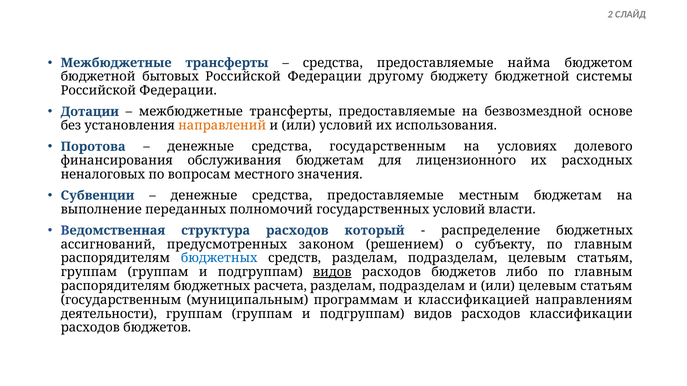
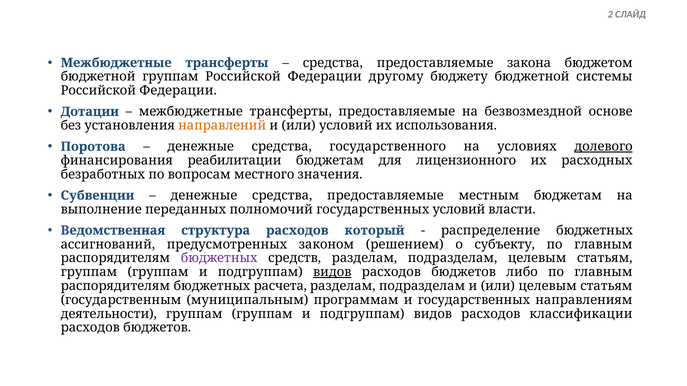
найма: найма -> закона (529, 63)
бюджетной бытовых: бытовых -> группам (170, 77)
средства государственным: государственным -> государственного (388, 147)
долевого underline: none -> present (603, 147)
обслуживания: обслуживания -> реабилитации (235, 161)
неналоговых: неналоговых -> безработных (103, 175)
бюджетных colour: blue -> purple (219, 258)
и классификацией: классификацией -> государственных (474, 300)
